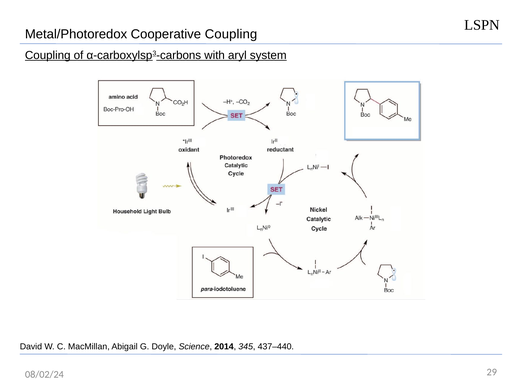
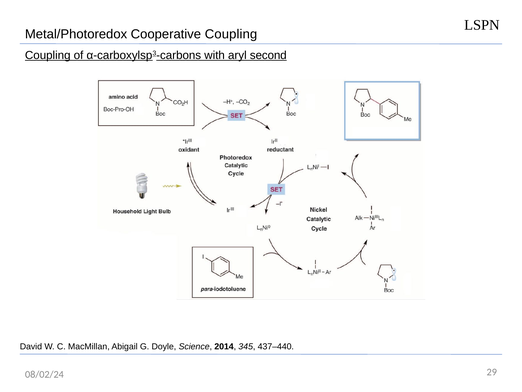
system: system -> second (268, 55)
